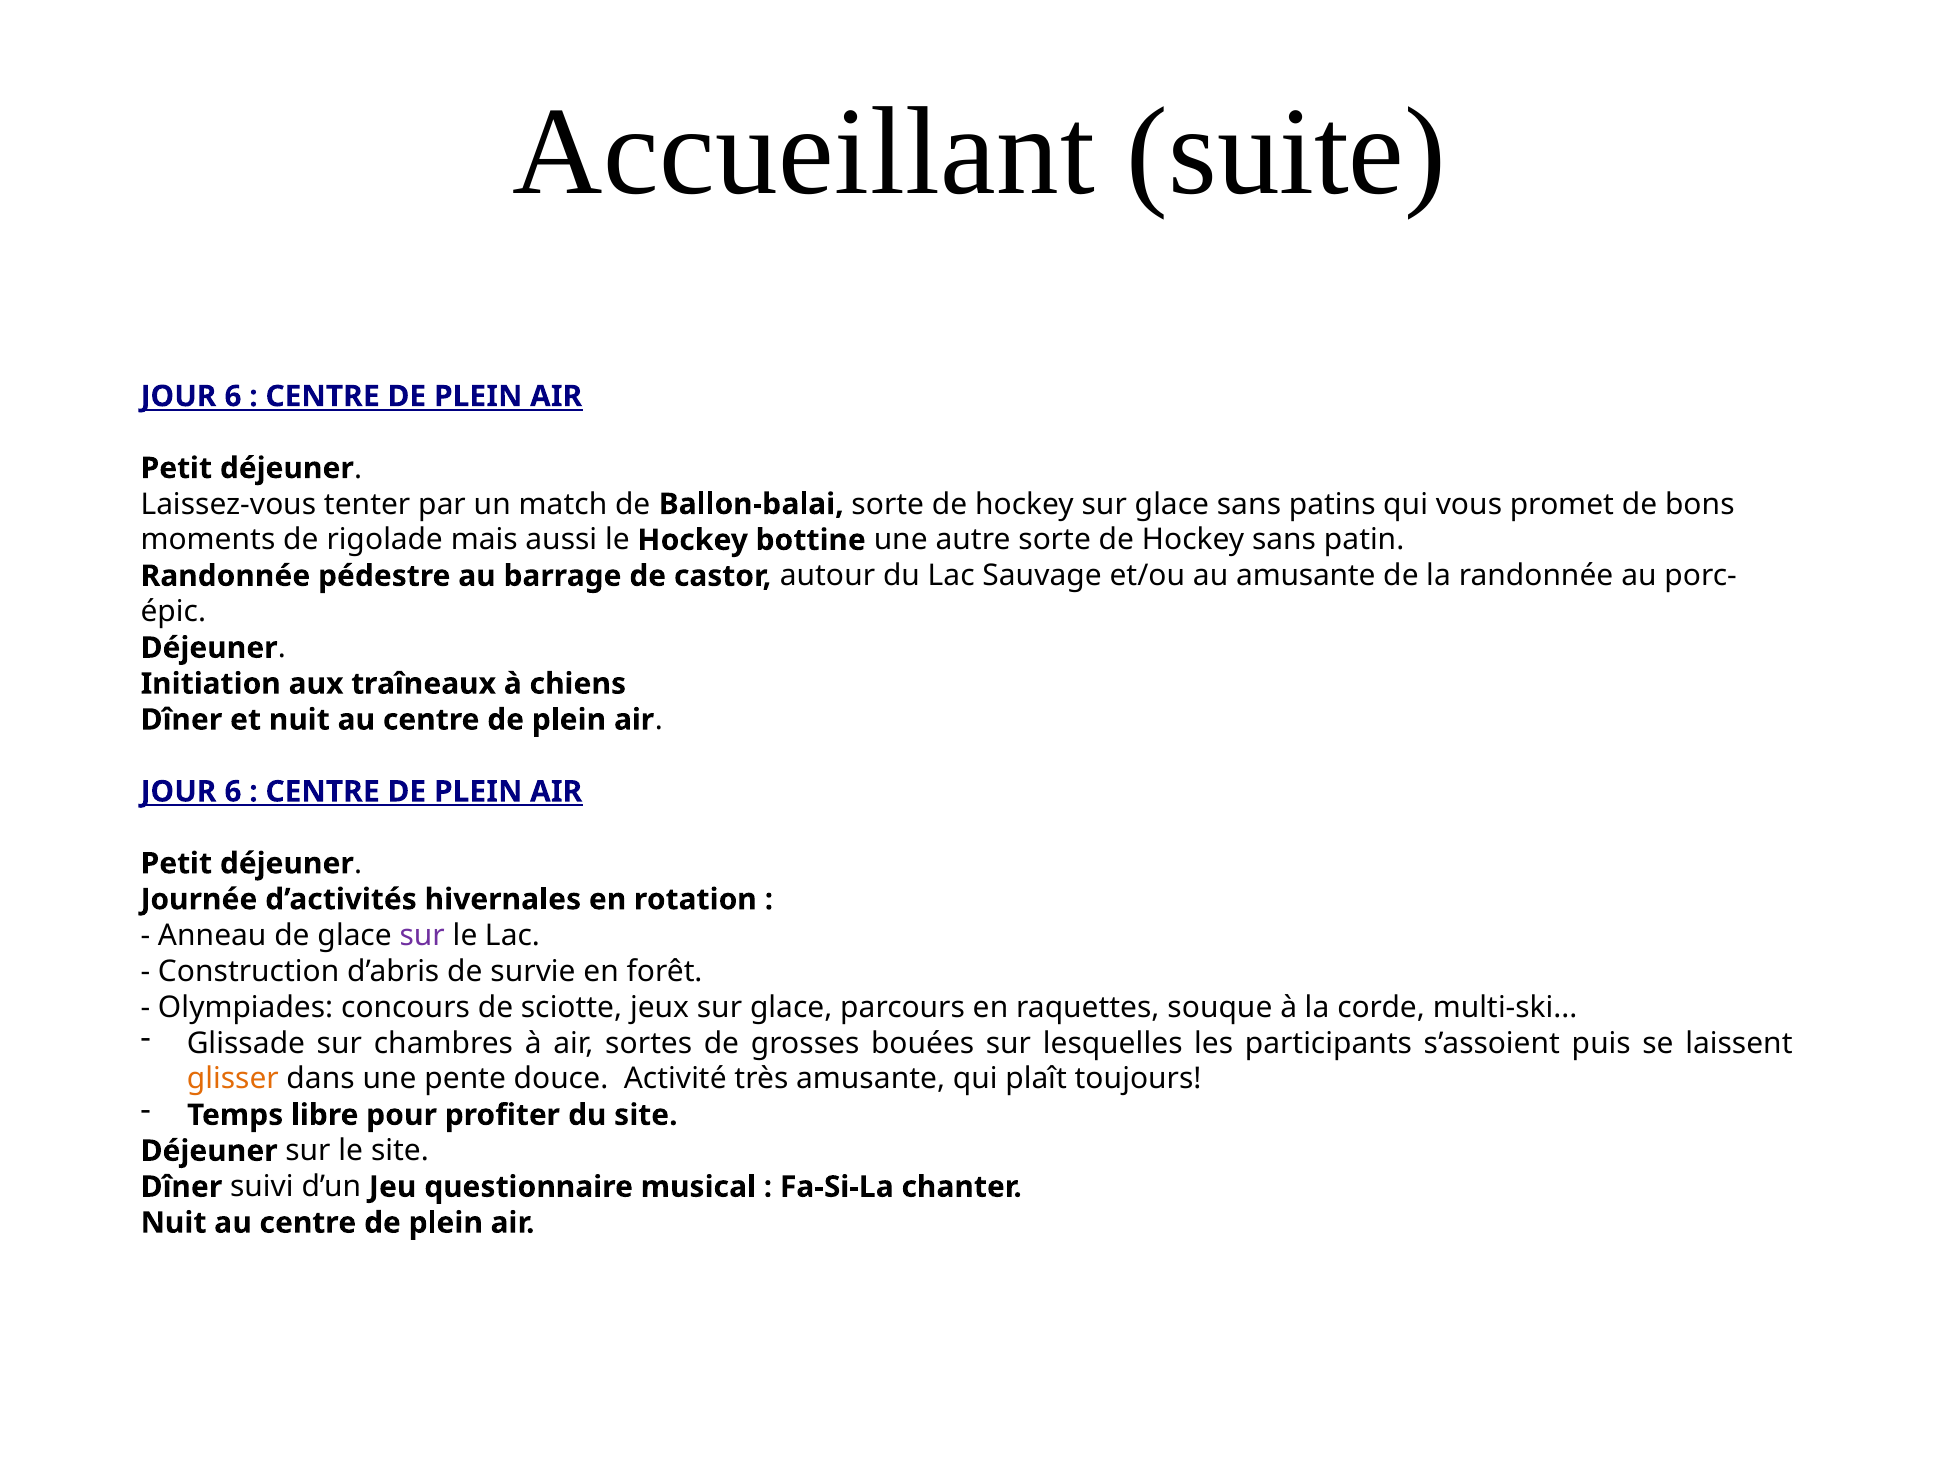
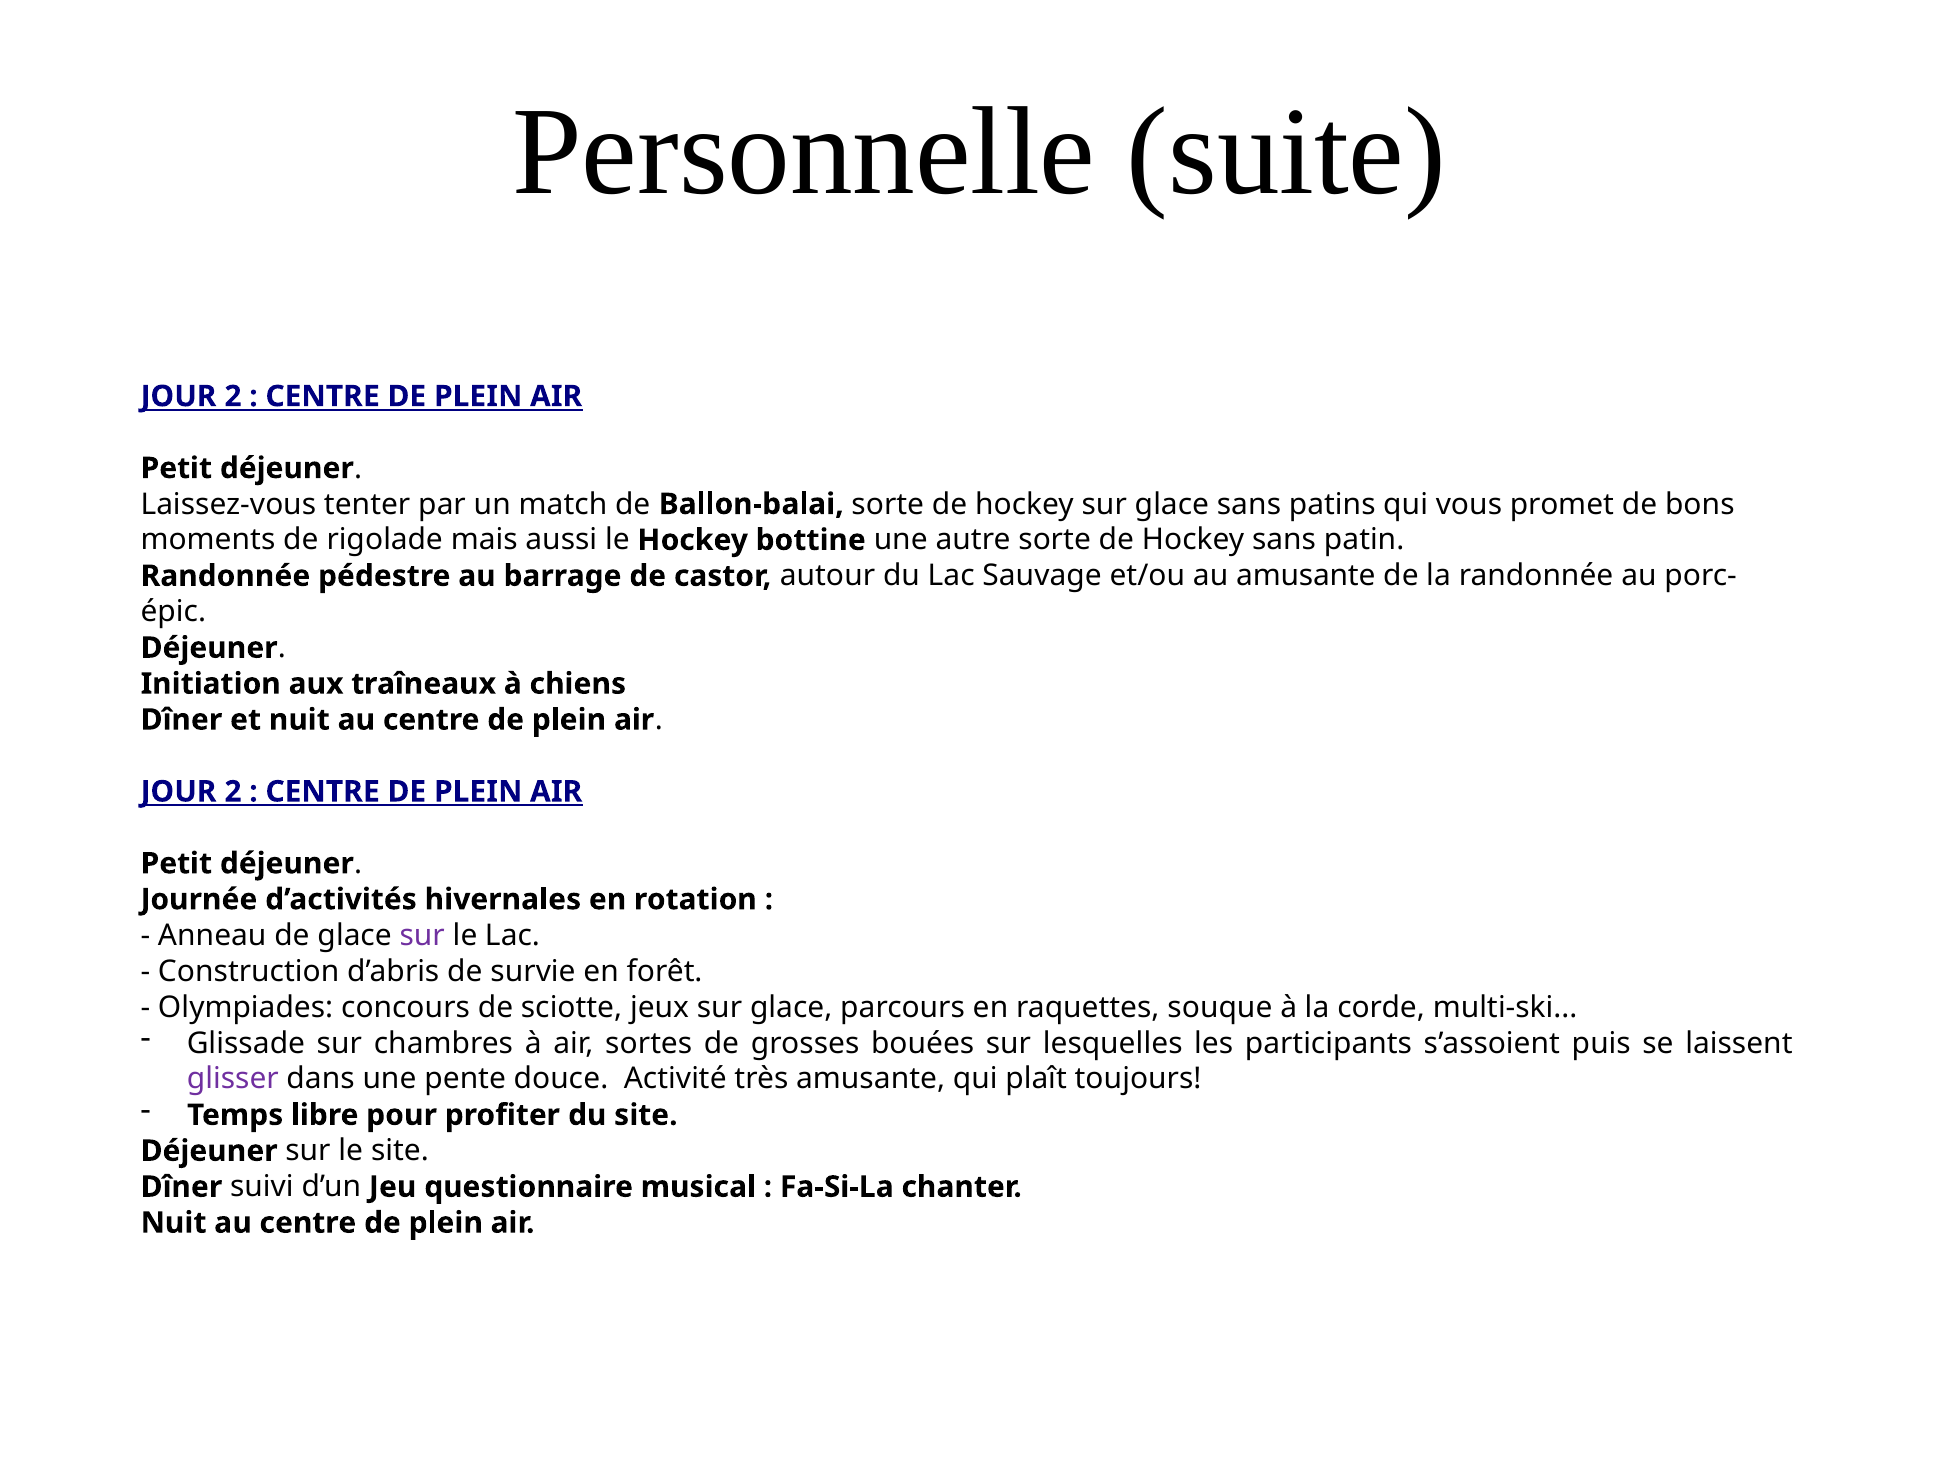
Accueillant: Accueillant -> Personnelle (804, 152)
6: 6 -> 2 (233, 396)
6: 6 -> 2 (233, 792)
glisser colour: orange -> purple (233, 1079)
